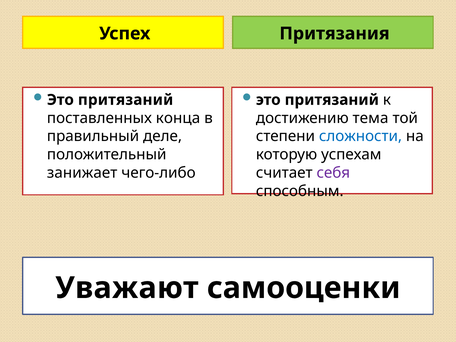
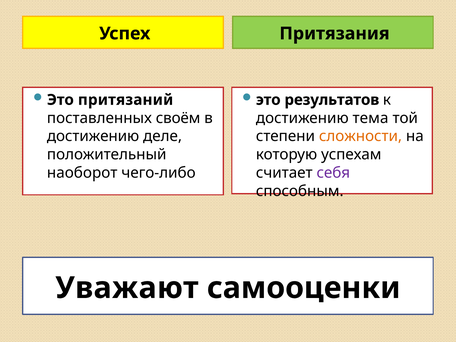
притязаний: притязаний -> результатов (332, 100)
конца: конца -> своём (178, 118)
правильный: правильный -> достижению (93, 136)
сложности colour: blue -> orange (361, 136)
занижает: занижает -> наоборот (82, 173)
